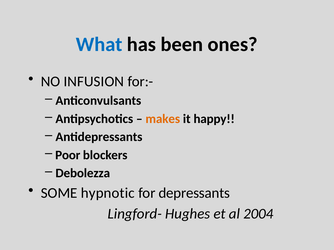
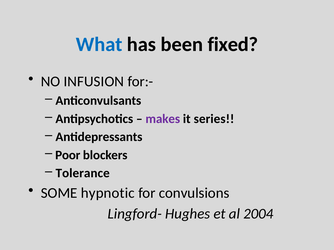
ones: ones -> fixed (233, 45)
makes colour: orange -> purple (163, 119)
happy: happy -> series (214, 119)
Debolezza: Debolezza -> Tolerance (83, 174)
depressants: depressants -> convulsions (194, 193)
